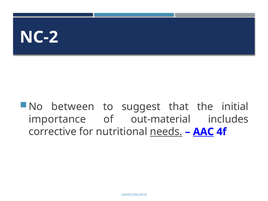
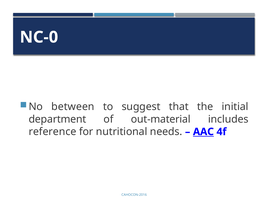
NC-2: NC-2 -> NC-0 (39, 37)
importance: importance -> department (57, 119)
corrective: corrective -> reference (53, 132)
needs underline: present -> none (166, 132)
